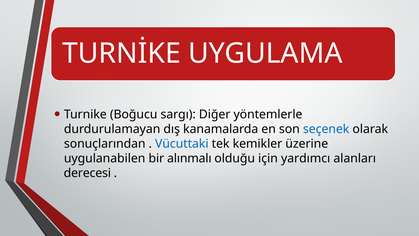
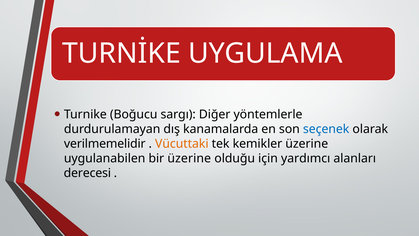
sonuçlarından: sonuçlarından -> verilmemelidir (105, 144)
Vücuttaki colour: blue -> orange (182, 144)
bir alınmalı: alınmalı -> üzerine (189, 158)
